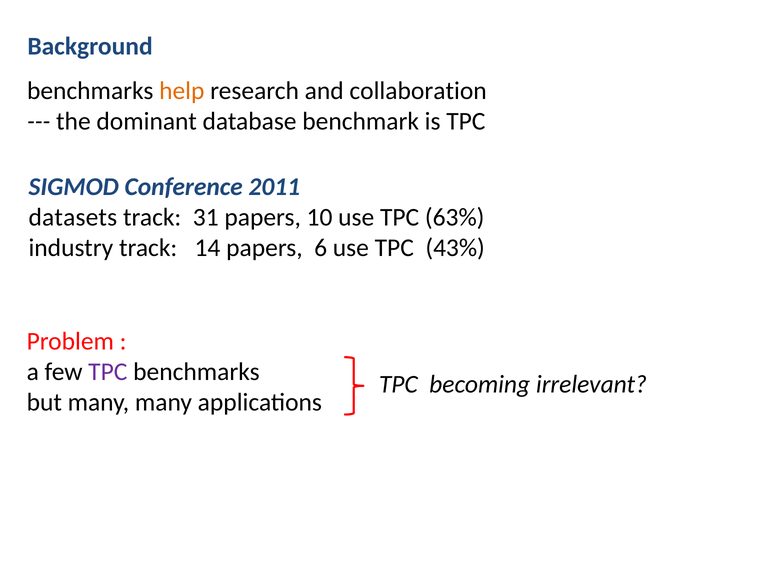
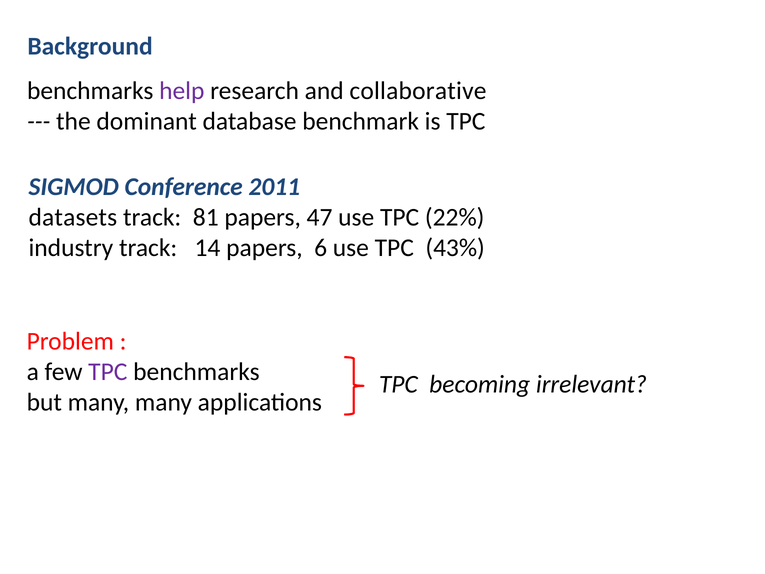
help colour: orange -> purple (182, 91)
collaboration: collaboration -> collaborative (418, 91)
31: 31 -> 81 (206, 217)
10: 10 -> 47 (320, 217)
63%: 63% -> 22% (455, 217)
